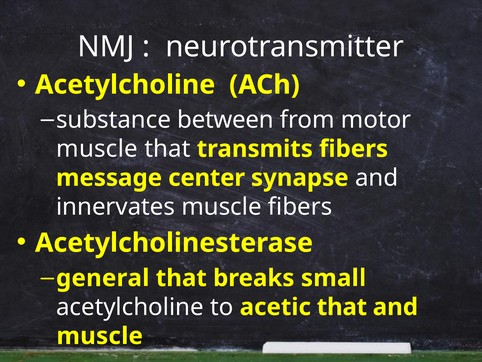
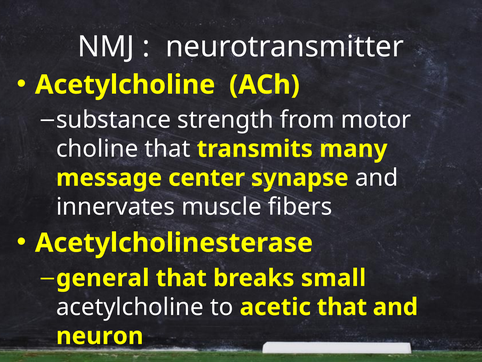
between: between -> strength (225, 120)
muscle: muscle -> choline (97, 149)
transmits fibers: fibers -> many (353, 149)
muscle: muscle -> neuron (100, 336)
